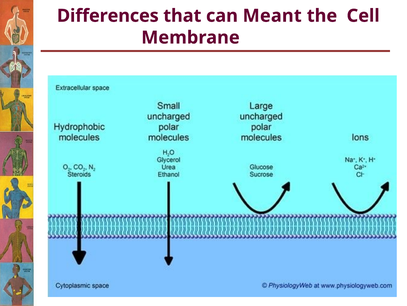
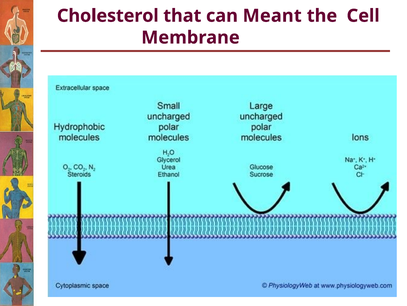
Differences: Differences -> Cholesterol (108, 16)
